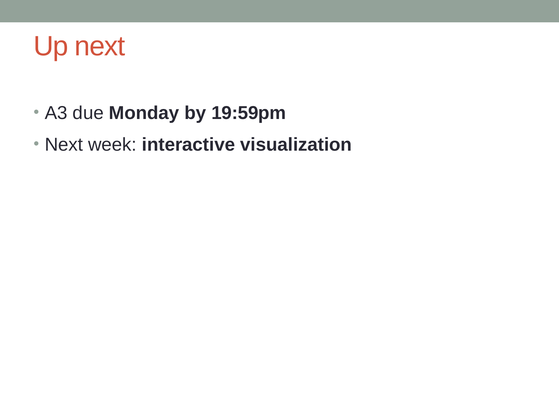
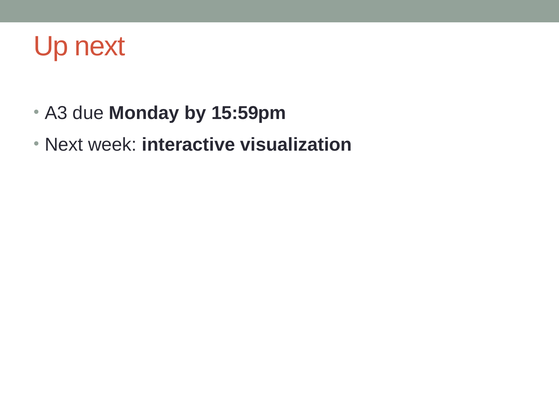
19:59pm: 19:59pm -> 15:59pm (249, 113)
